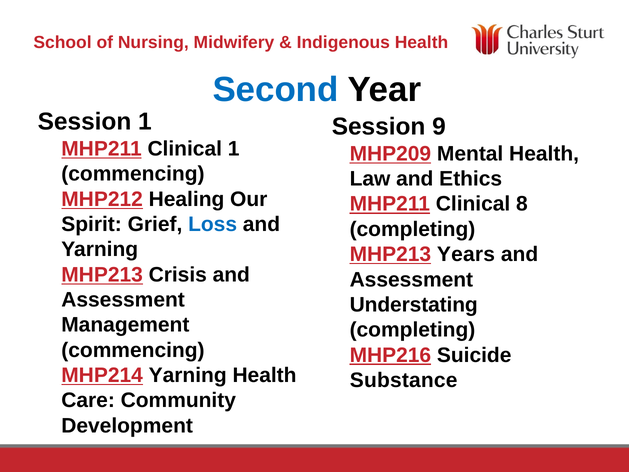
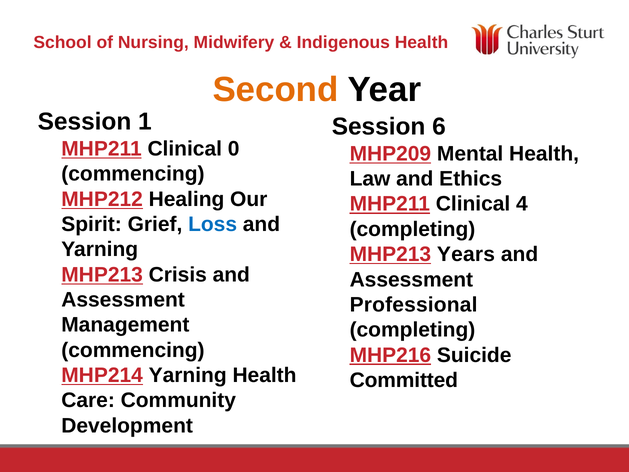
Second colour: blue -> orange (276, 90)
9: 9 -> 6 (439, 127)
Clinical 1: 1 -> 0 (234, 149)
8: 8 -> 4 (522, 204)
Understating: Understating -> Professional (414, 305)
Substance: Substance -> Committed (404, 380)
